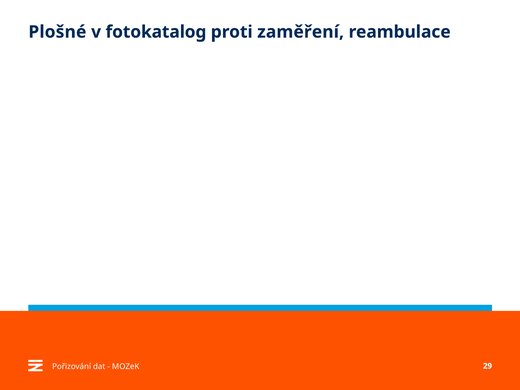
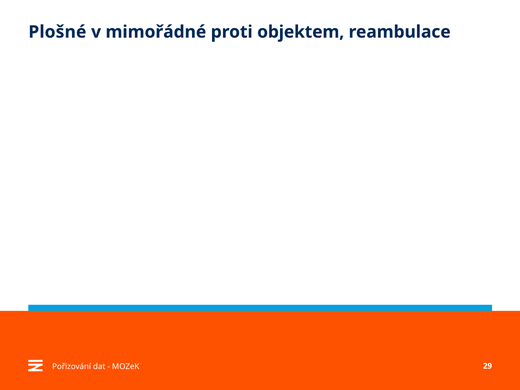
fotokatalog: fotokatalog -> mimořádné (156, 32)
zaměření: zaměření -> objektem (301, 32)
